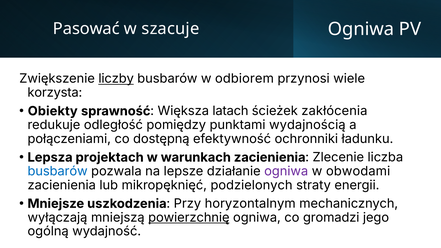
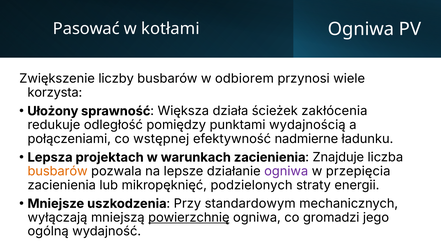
szacuje: szacuje -> kotłami (171, 29)
liczby underline: present -> none (116, 79)
Obiekty: Obiekty -> Ułożony (53, 111)
latach: latach -> działa (230, 111)
dostępną: dostępną -> wstępnej (161, 139)
ochronniki: ochronniki -> nadmierne (306, 139)
Zlecenie: Zlecenie -> Znajduje (338, 157)
busbarów colour: blue -> orange (58, 171)
obwodami: obwodami -> przepięcia (358, 171)
horyzontalnym: horyzontalnym -> standardowym (250, 204)
